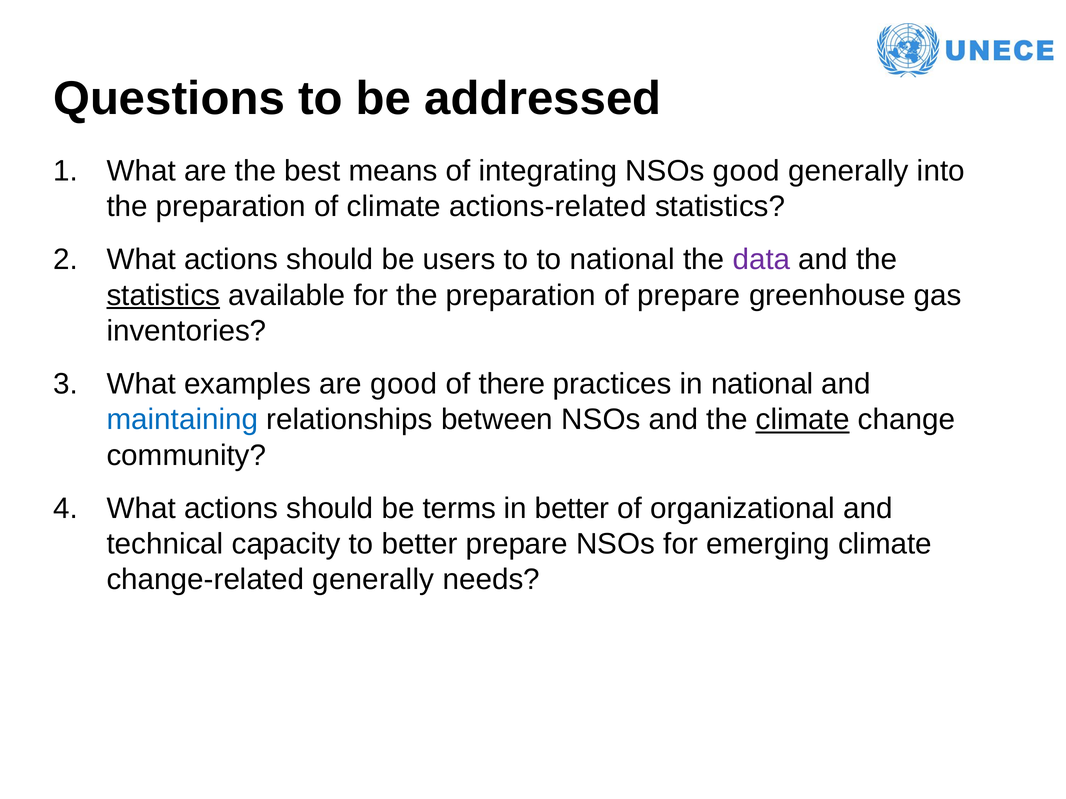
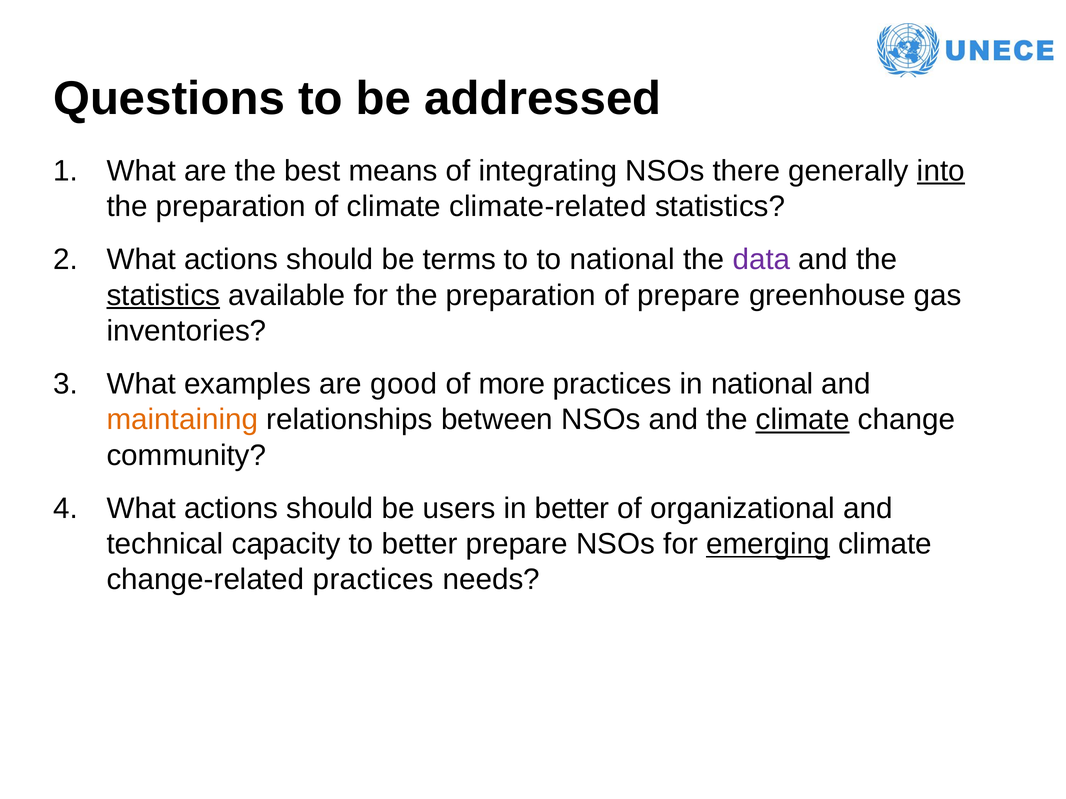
NSOs good: good -> there (747, 171)
into underline: none -> present (941, 171)
actions-related: actions-related -> climate-related (548, 206)
users: users -> terms (459, 260)
there: there -> more (512, 384)
maintaining colour: blue -> orange (182, 420)
terms: terms -> users (459, 509)
emerging underline: none -> present (768, 544)
change-related generally: generally -> practices (373, 580)
